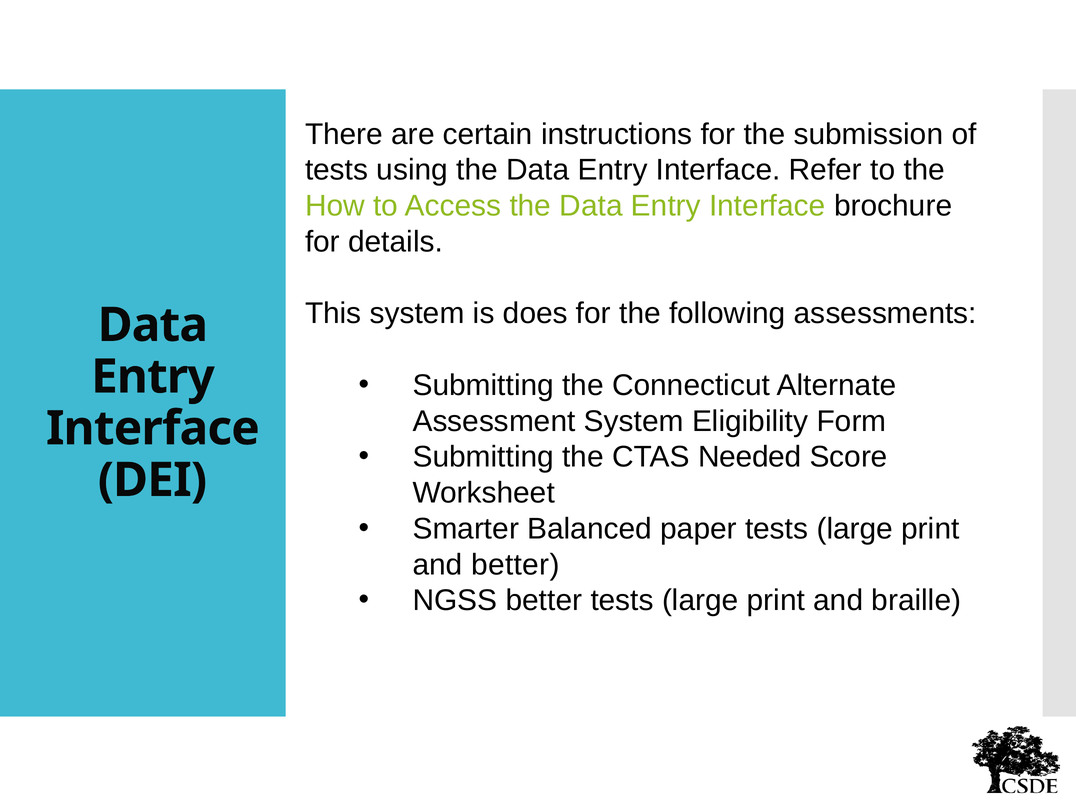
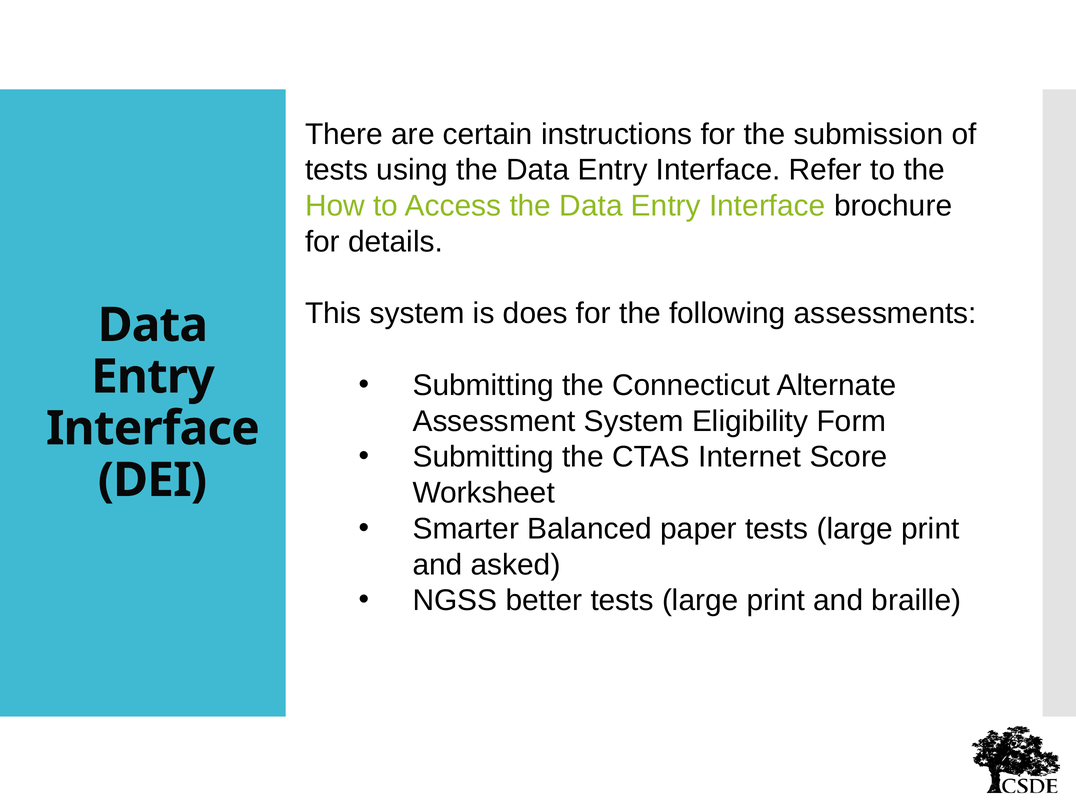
Needed: Needed -> Internet (750, 457)
and better: better -> asked (516, 565)
